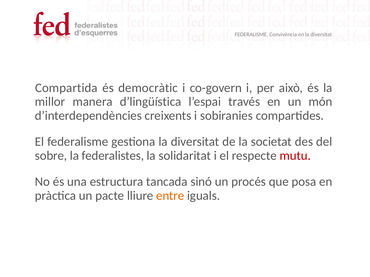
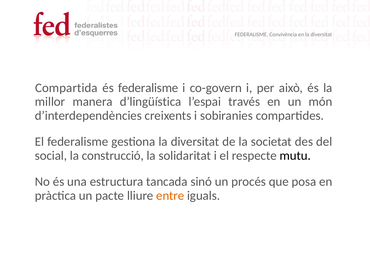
és democràtic: democràtic -> federalisme (148, 88)
sobre: sobre -> social (51, 156)
federalistes: federalistes -> construcció (113, 156)
mutu colour: red -> black (295, 156)
